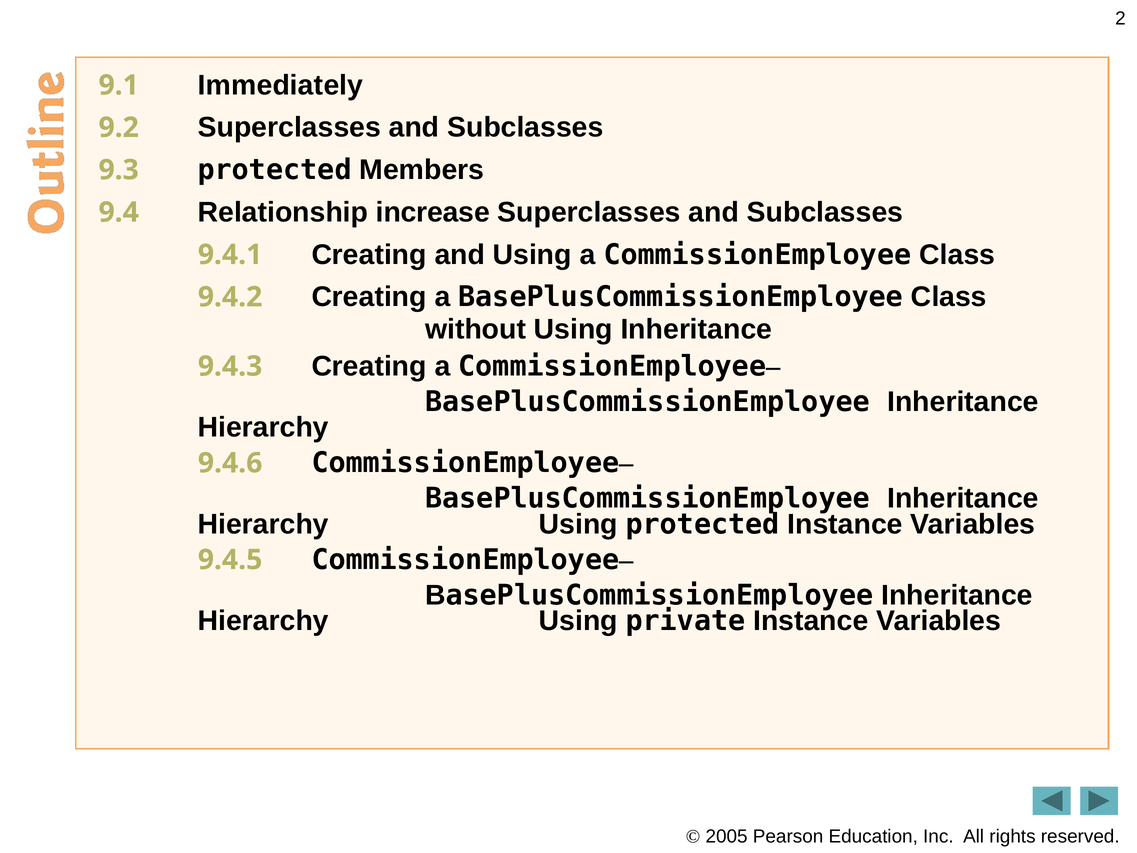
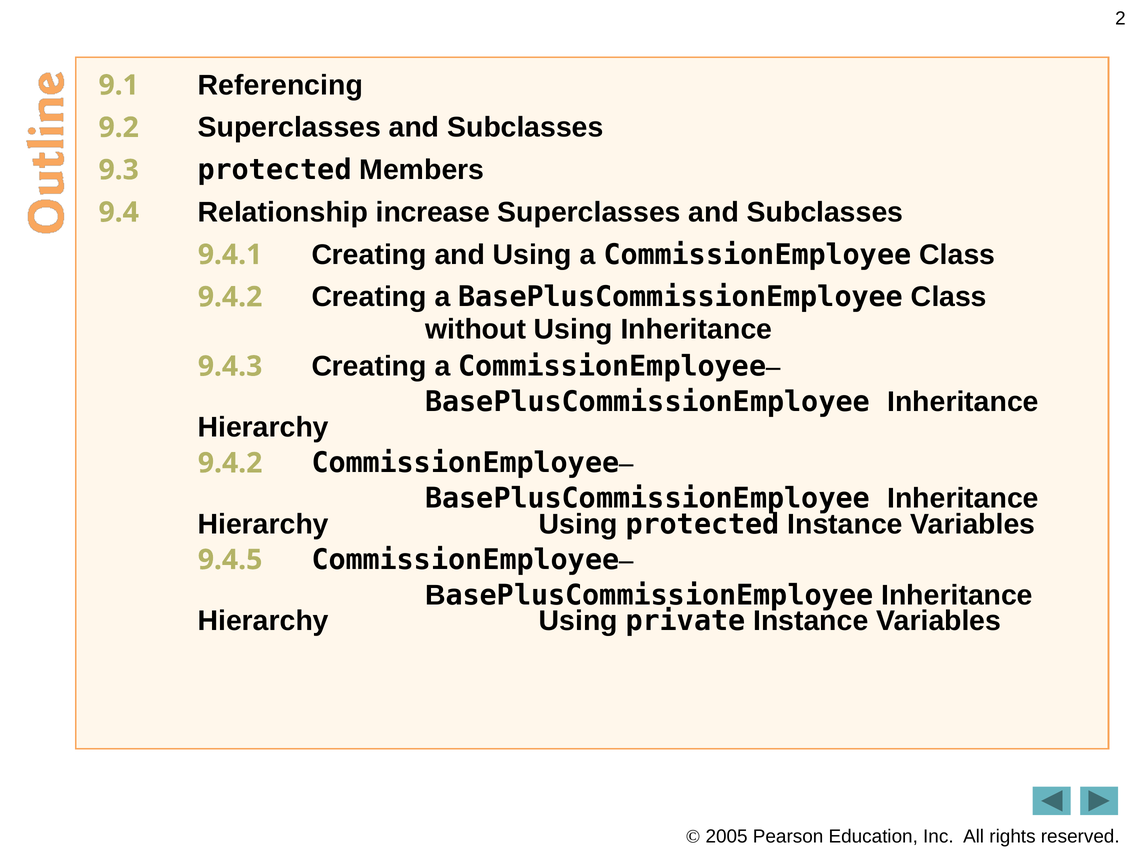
Immediately: Immediately -> Referencing (281, 85)
9.4.6: 9.4.6 -> 9.4.2 (230, 463)
